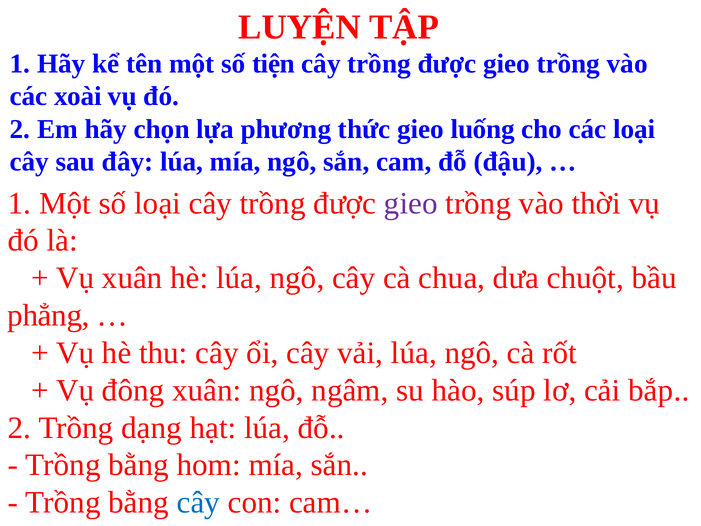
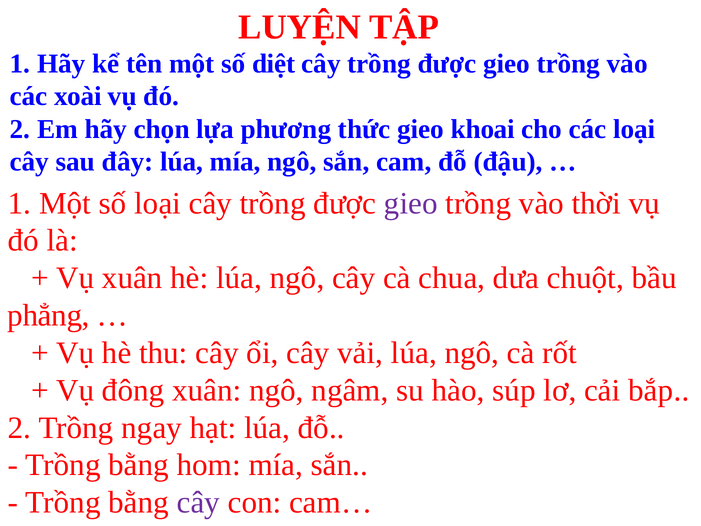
tiện: tiện -> diệt (274, 64)
luống: luống -> khoai (483, 129)
dạng: dạng -> ngay (152, 428)
cây colour: blue -> purple (198, 502)
